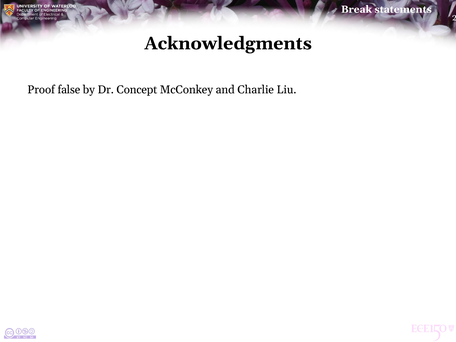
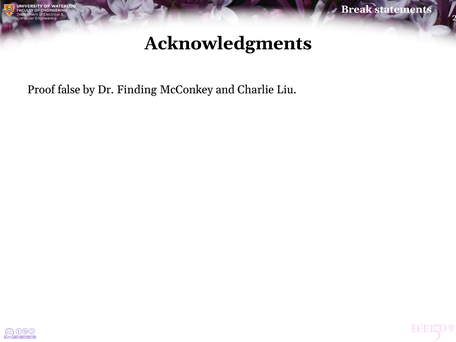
Concept: Concept -> Finding (137, 90)
